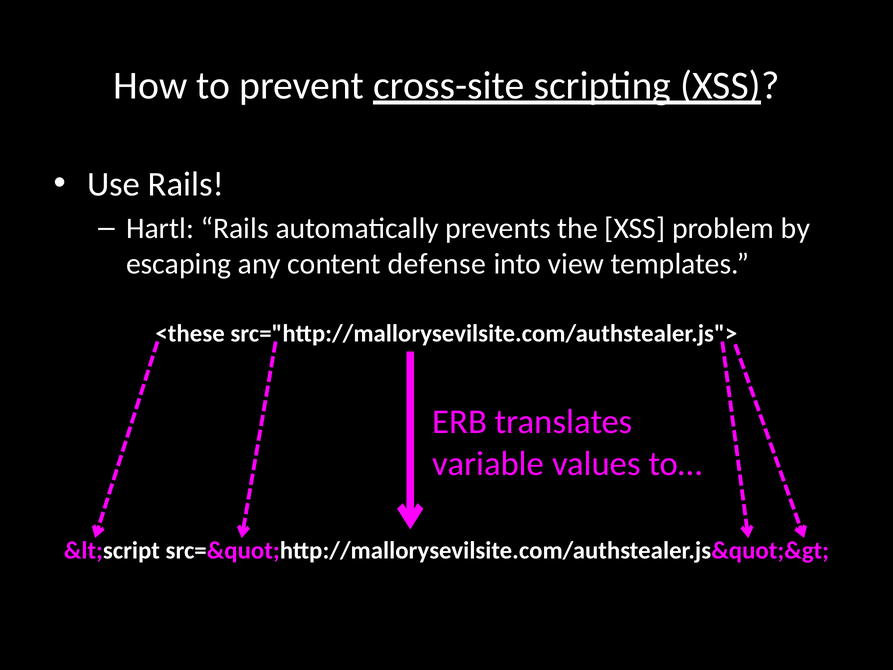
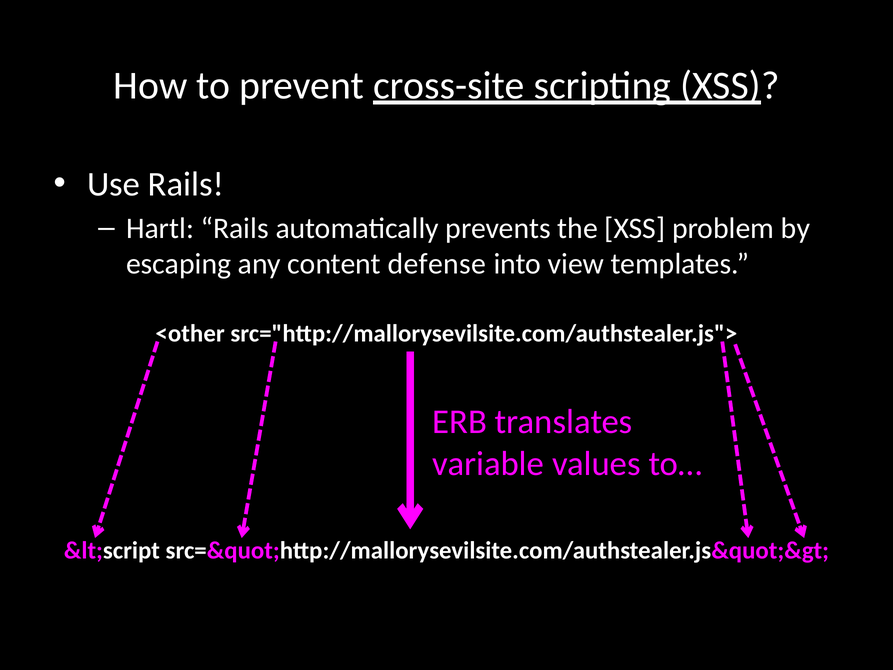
<these: <these -> <other (190, 333)
